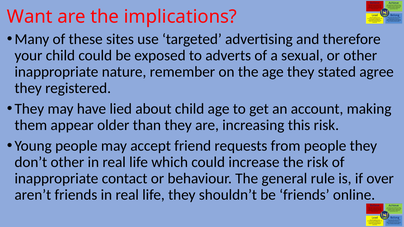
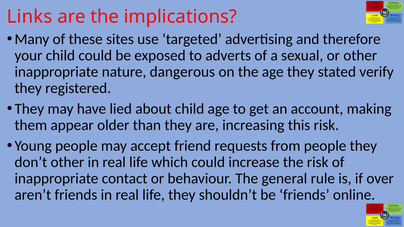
Want: Want -> Links (30, 17)
remember: remember -> dangerous (182, 72)
agree: agree -> verify (377, 72)
